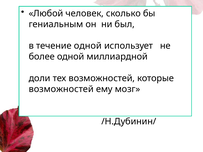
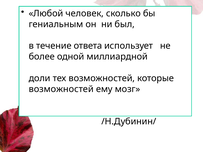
течение одной: одной -> ответа (88, 46)
